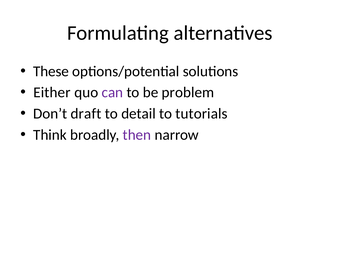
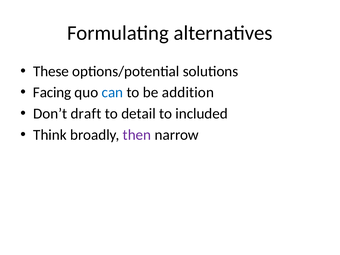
Either: Either -> Facing (52, 92)
can colour: purple -> blue (112, 92)
problem: problem -> addition (188, 92)
tutorials: tutorials -> included (202, 114)
